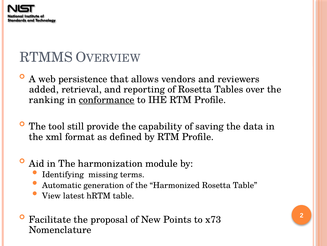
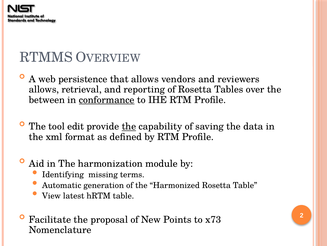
added: added -> allows (44, 89)
ranking: ranking -> between (47, 100)
still: still -> edit (76, 126)
the underline: none -> present (129, 126)
